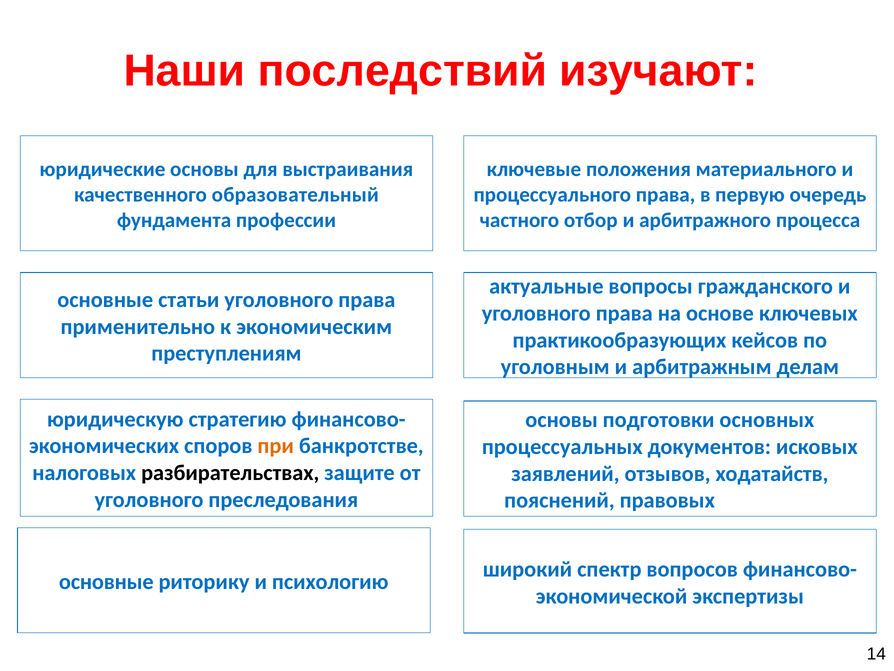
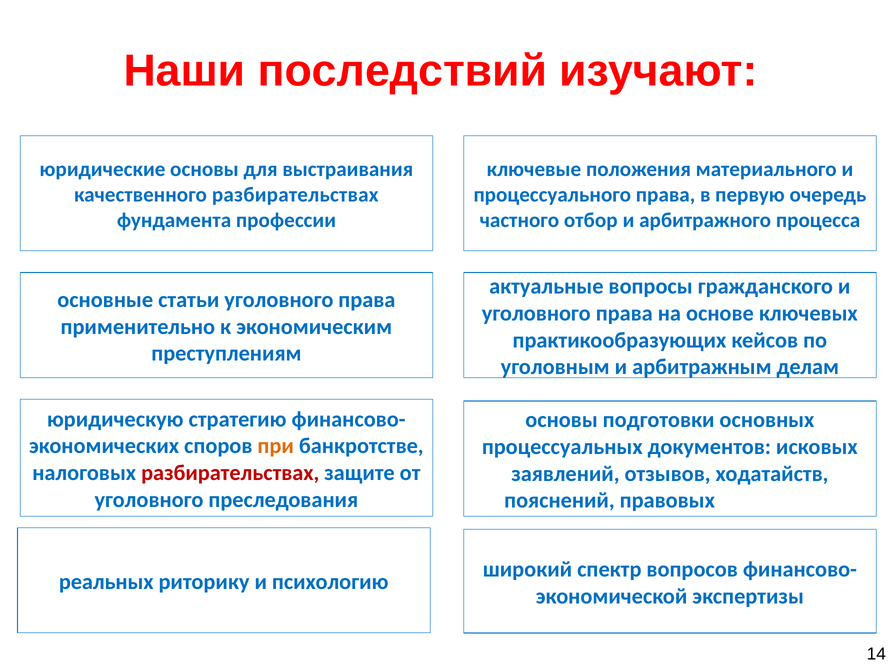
качественного образовательный: образовательный -> разбирательствах (295, 195)
разбирательствах colour: black -> red (230, 472)
основные: основные -> реальных (106, 582)
